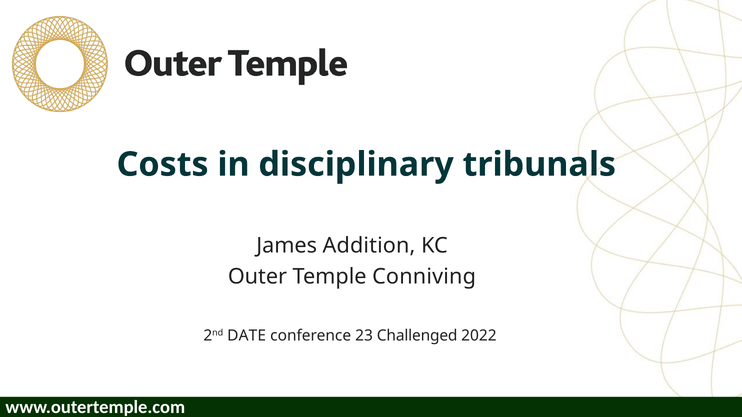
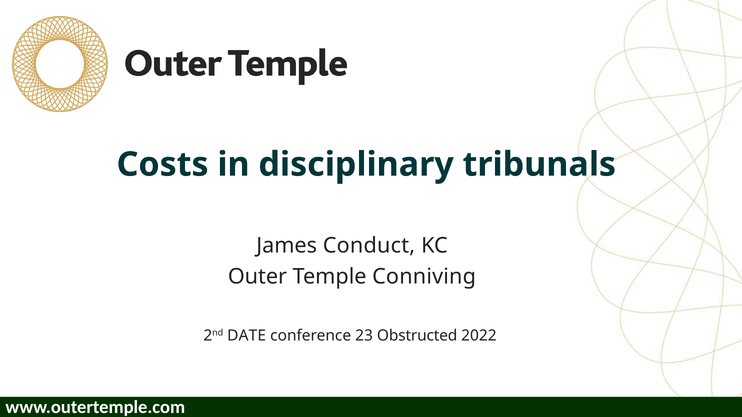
Addition: Addition -> Conduct (369, 246)
Challenged: Challenged -> Obstructed (417, 336)
